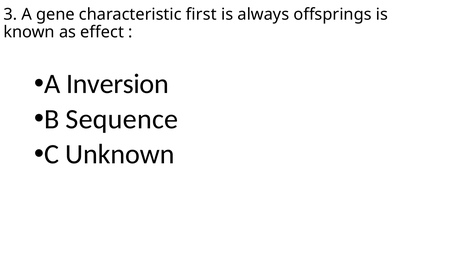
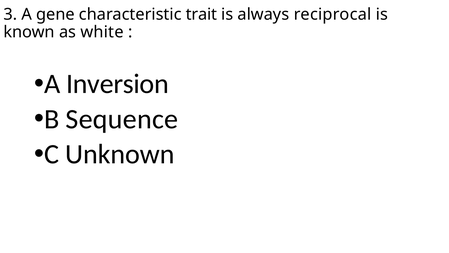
first: first -> trait (201, 14)
offsprings: offsprings -> reciprocal (332, 14)
effect: effect -> white (102, 32)
